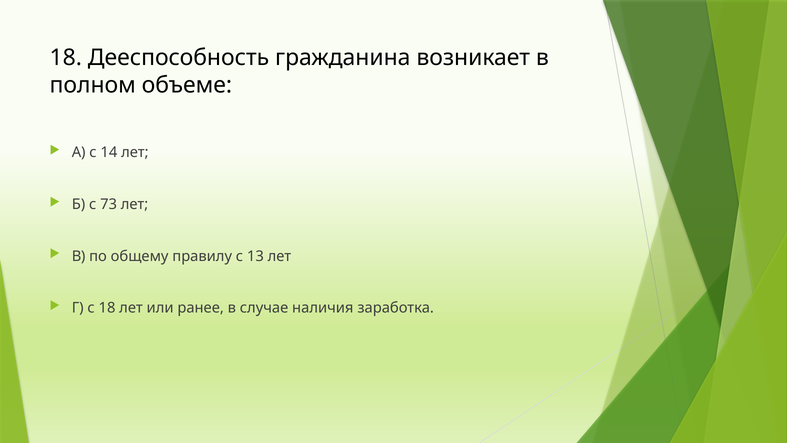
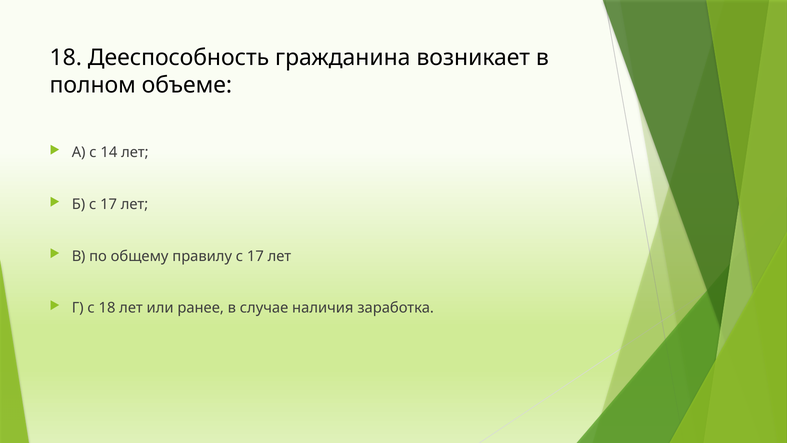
Б с 73: 73 -> 17 (109, 204)
правилу с 13: 13 -> 17 (255, 256)
